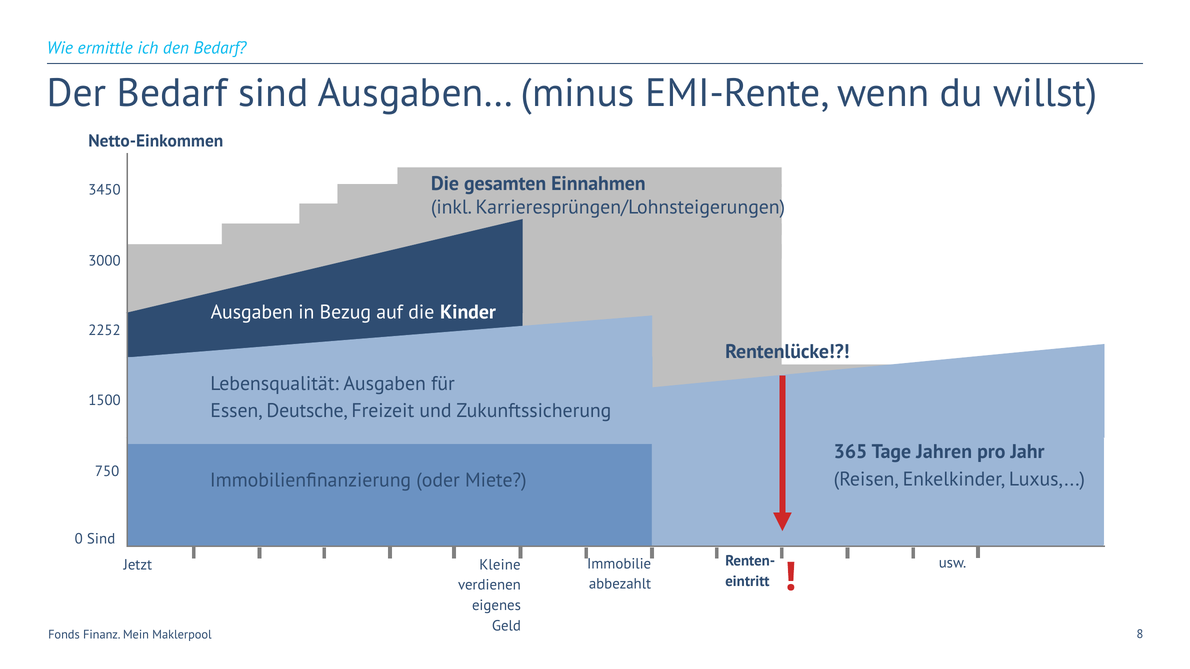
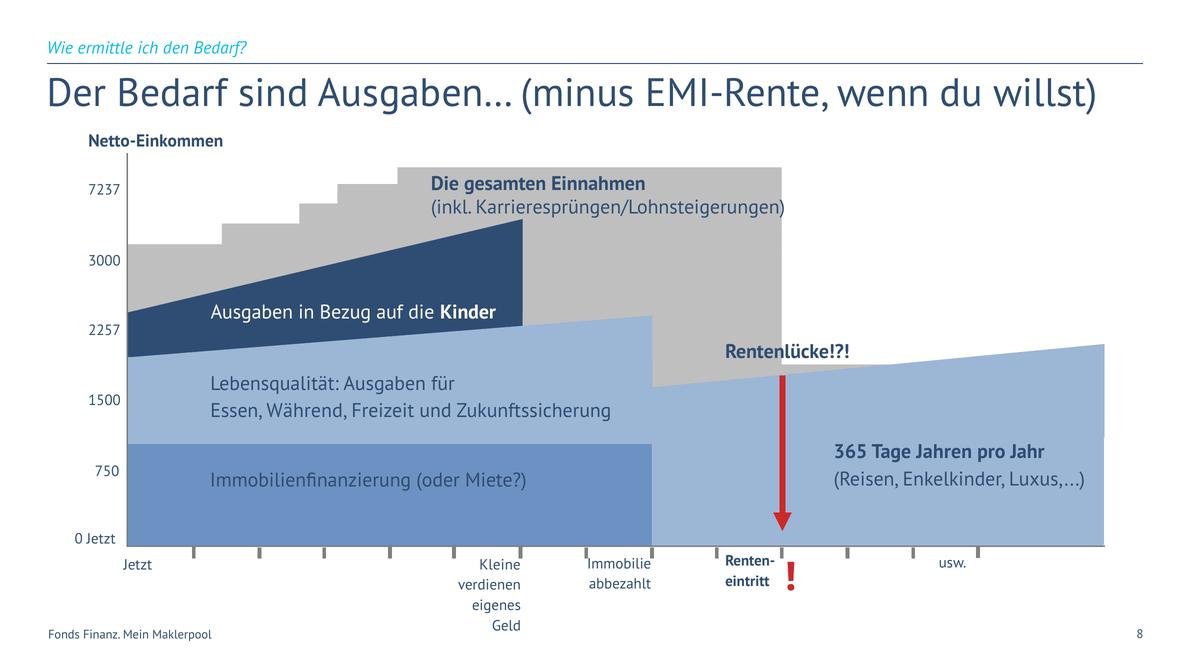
3450: 3450 -> 7237 (104, 190)
2252: 2252 -> 2257 (104, 331)
Deutsche: Deutsche -> Während (307, 411)
0 Sind: Sind -> Jetzt (101, 539)
